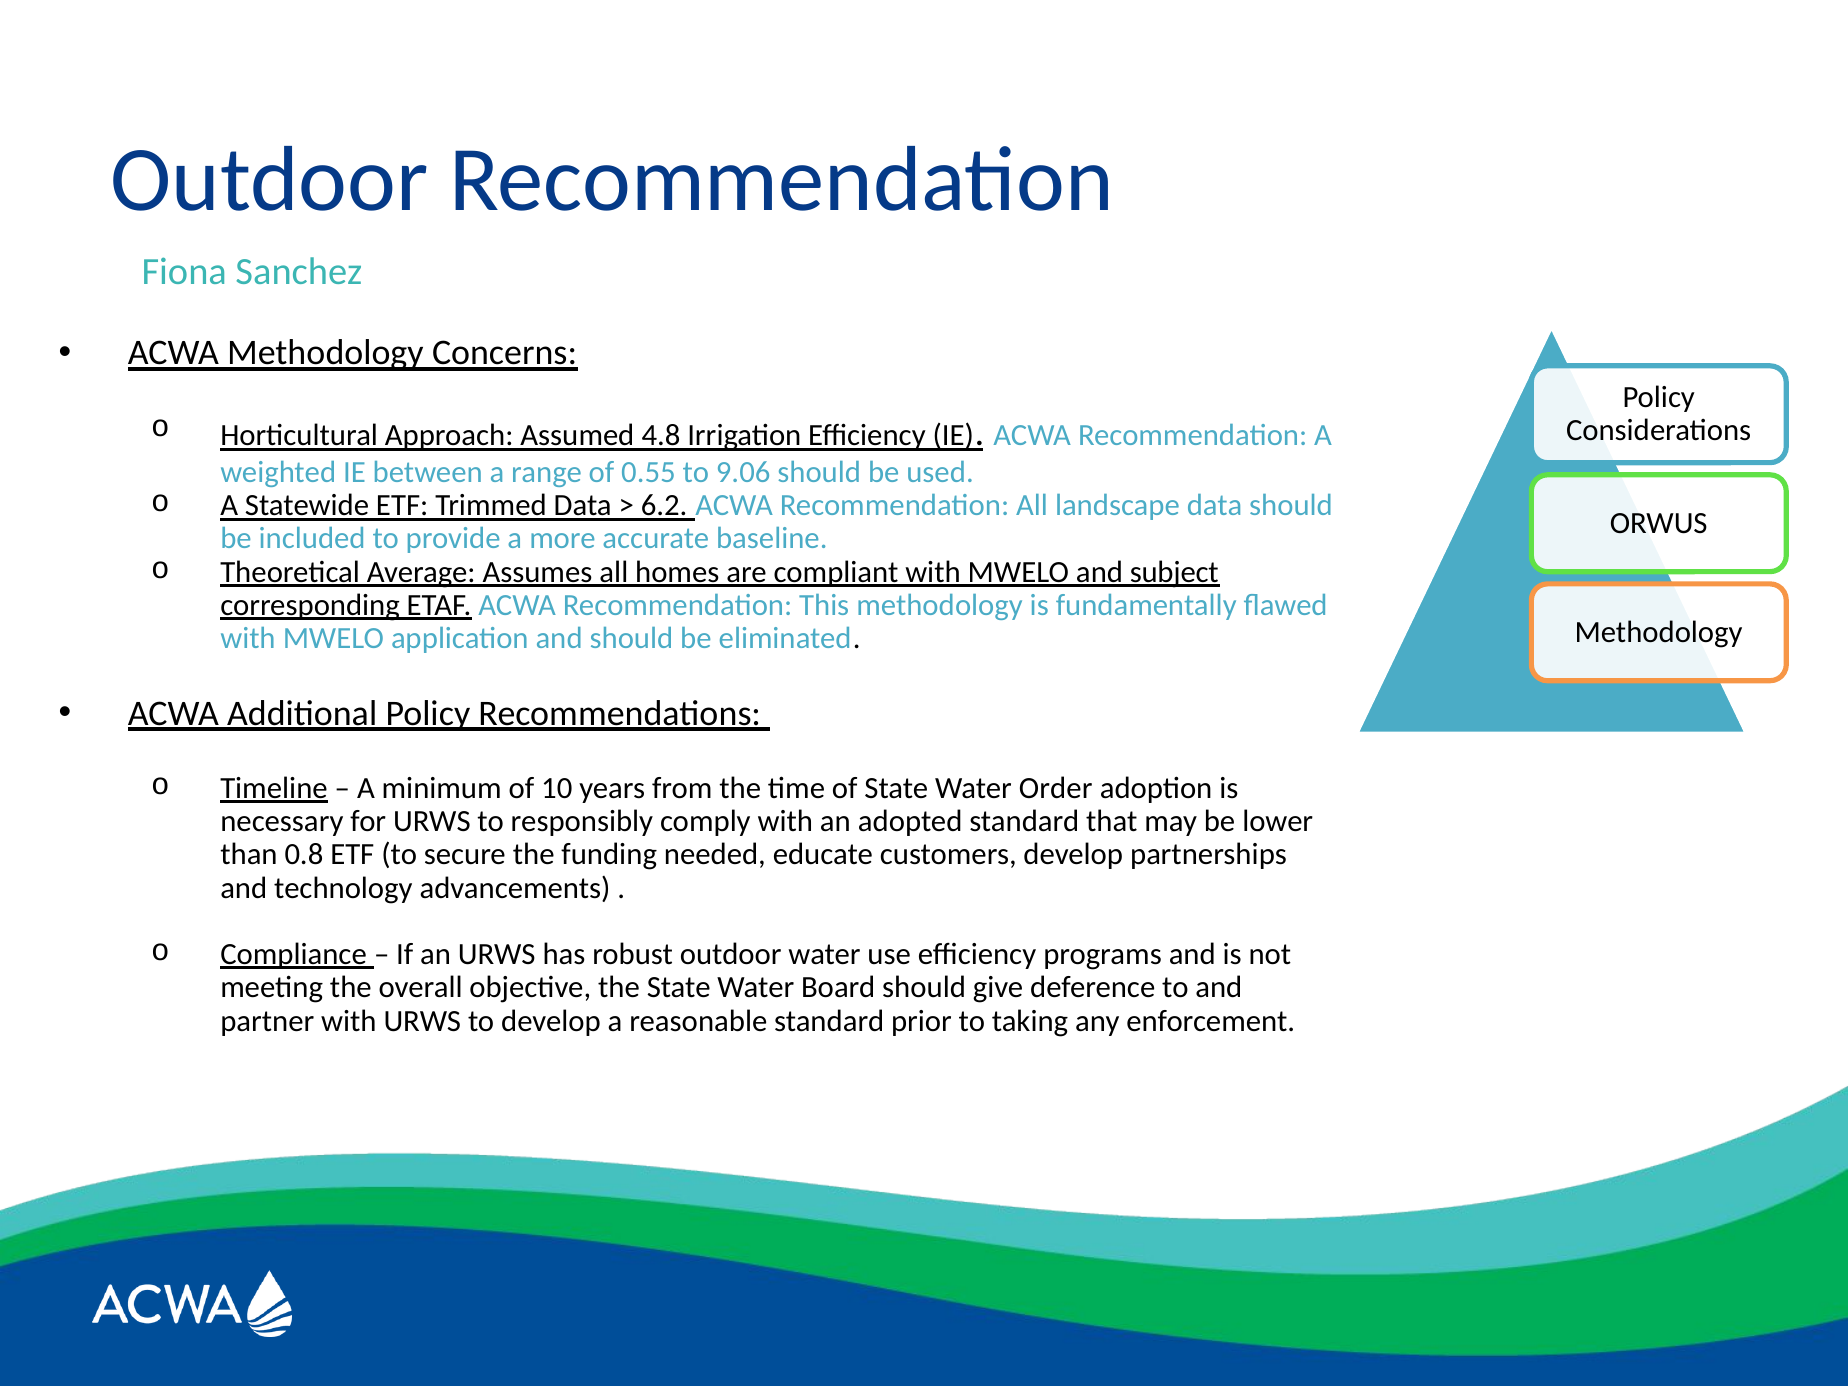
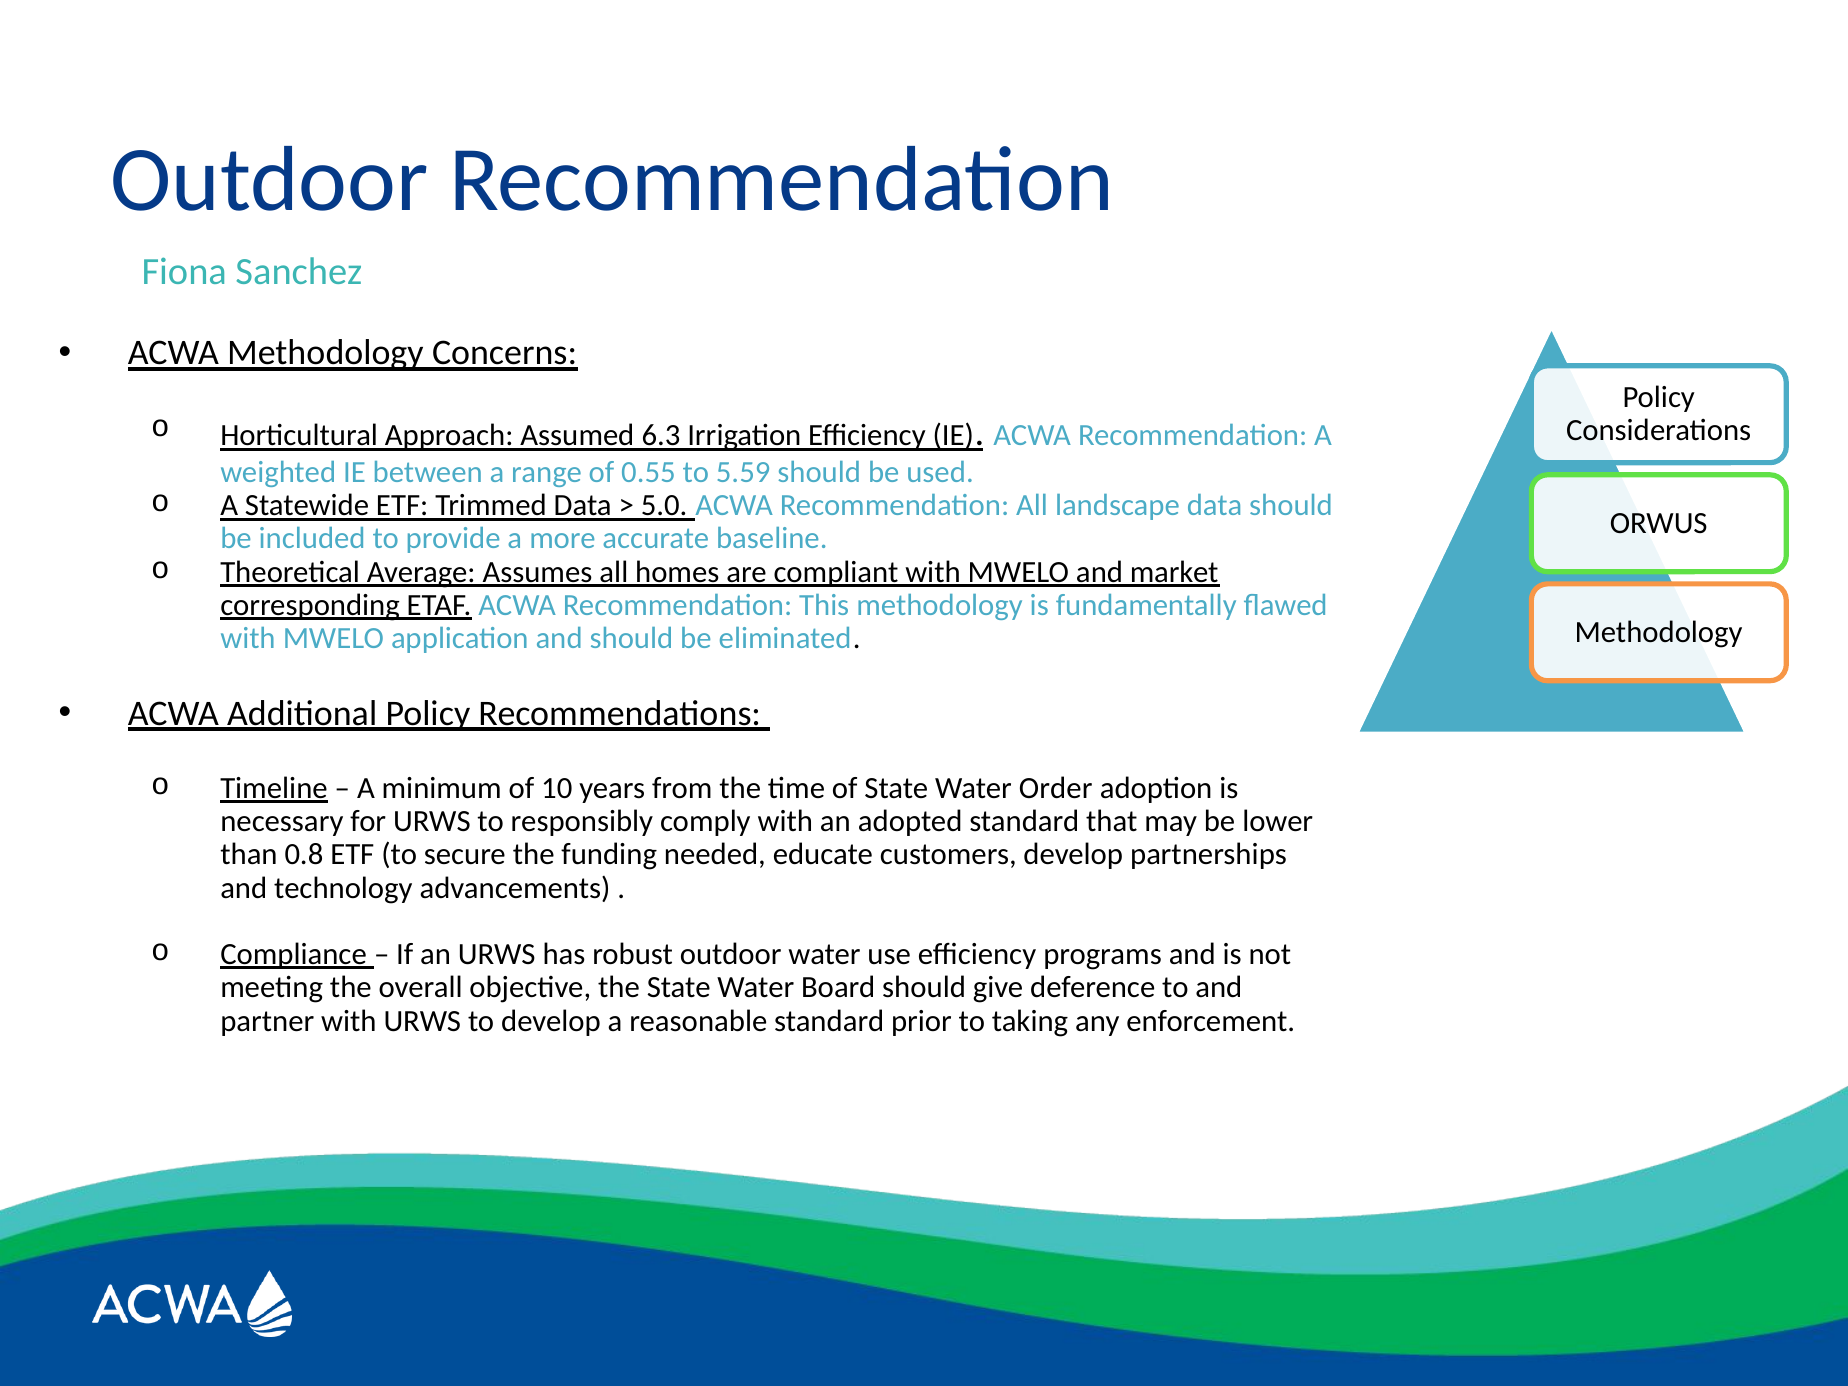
4.8: 4.8 -> 6.3 (661, 436)
9.06: 9.06 -> 5.59 (743, 472)
6.2: 6.2 -> 5.0 (664, 506)
subject: subject -> market (1174, 572)
